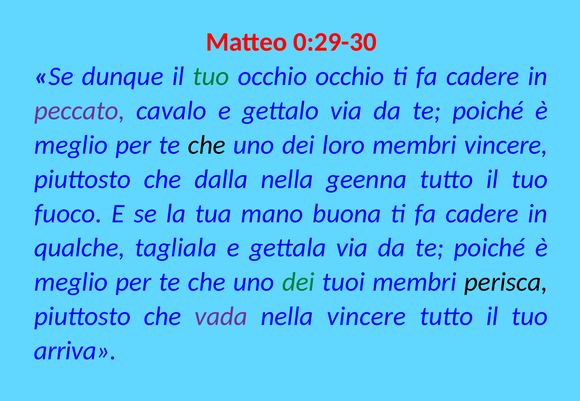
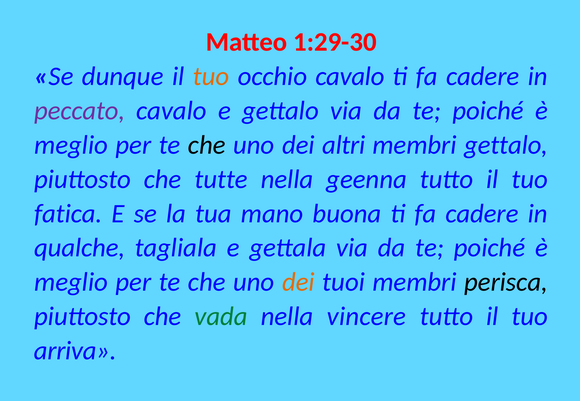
0:29-30: 0:29-30 -> 1:29-30 (335, 42)
tuo colour: green -> orange (211, 76)
occhio occhio: occhio -> cavalo (350, 76)
loro: loro -> altri (344, 145)
membri vincere: vincere -> gettalo (506, 145)
dalla: dalla -> tutte (221, 179)
fuoco: fuoco -> fatica (68, 214)
dei colour: green -> orange (298, 283)
vada colour: purple -> green (221, 317)
